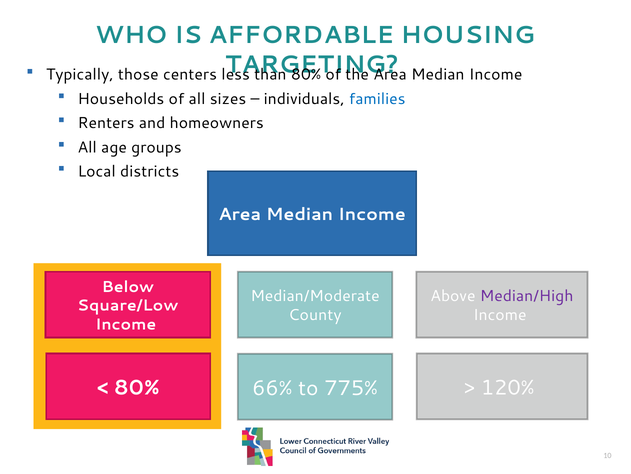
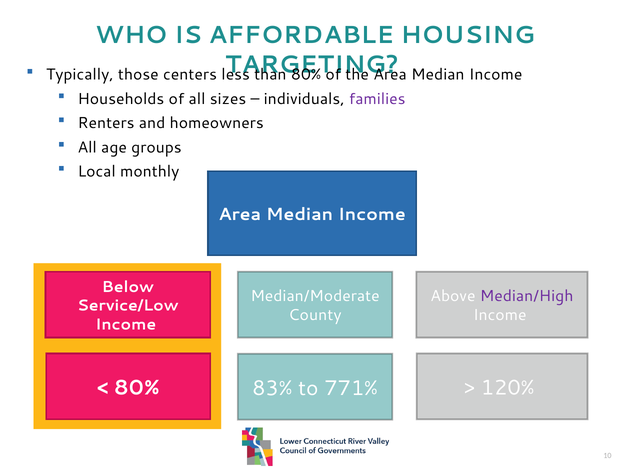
families colour: blue -> purple (377, 99)
districts: districts -> monthly (150, 171)
Square/Low: Square/Low -> Service/Low (128, 305)
66%: 66% -> 83% (272, 388)
775%: 775% -> 771% (351, 388)
